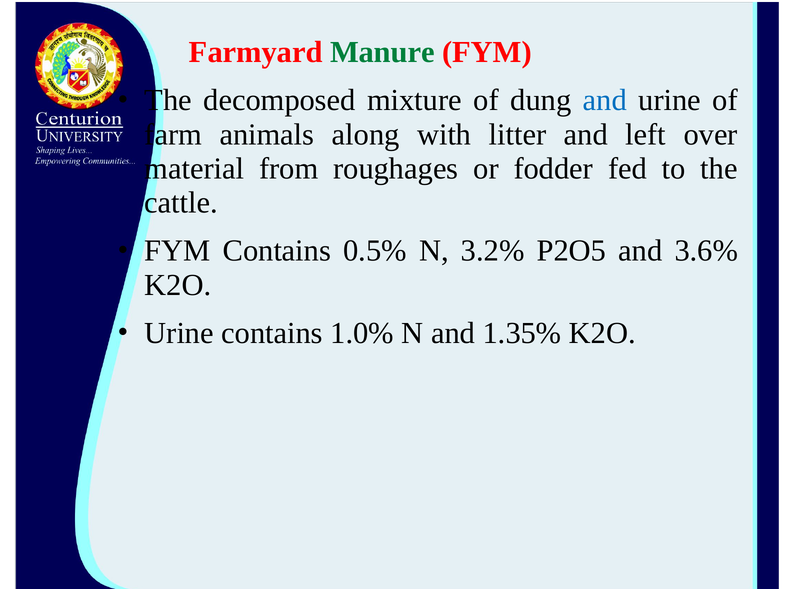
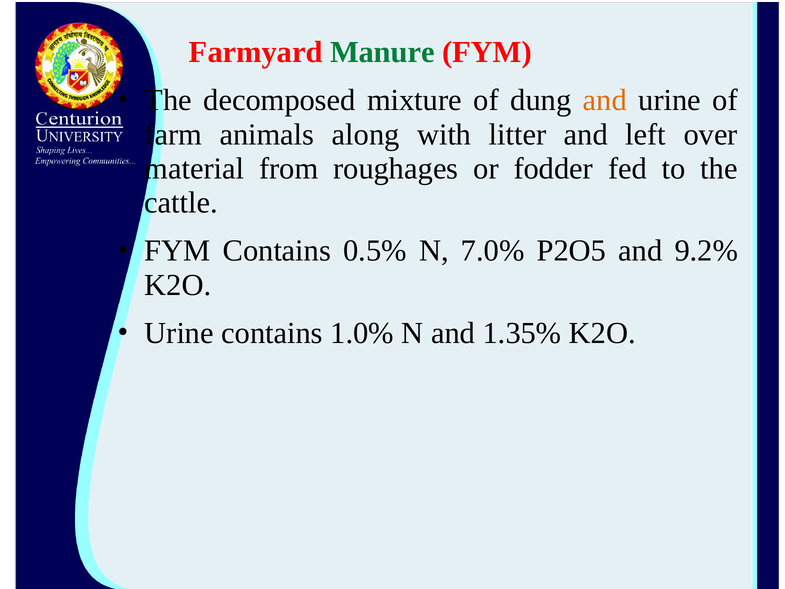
and colour: blue -> orange (605, 100)
3.2%: 3.2% -> 7.0% (493, 251)
3.6%: 3.6% -> 9.2% (706, 251)
